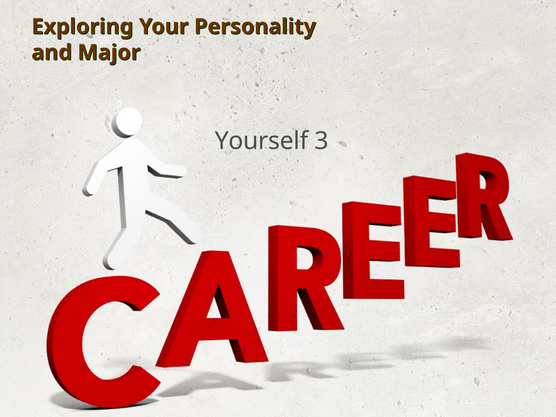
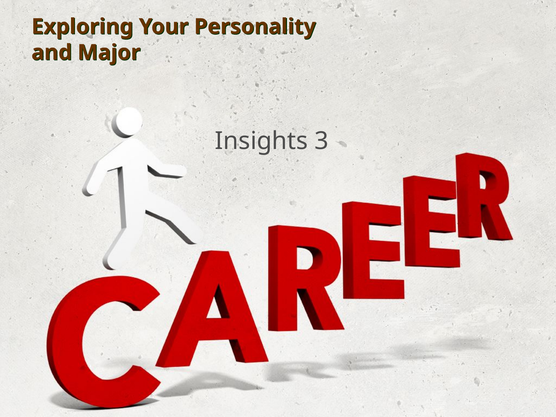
Yourself: Yourself -> Insights (261, 141)
